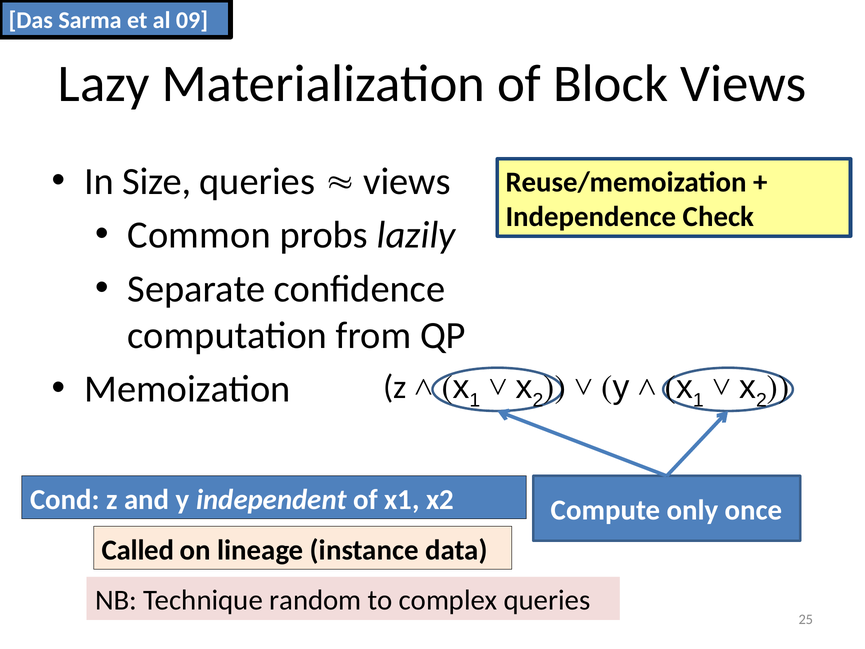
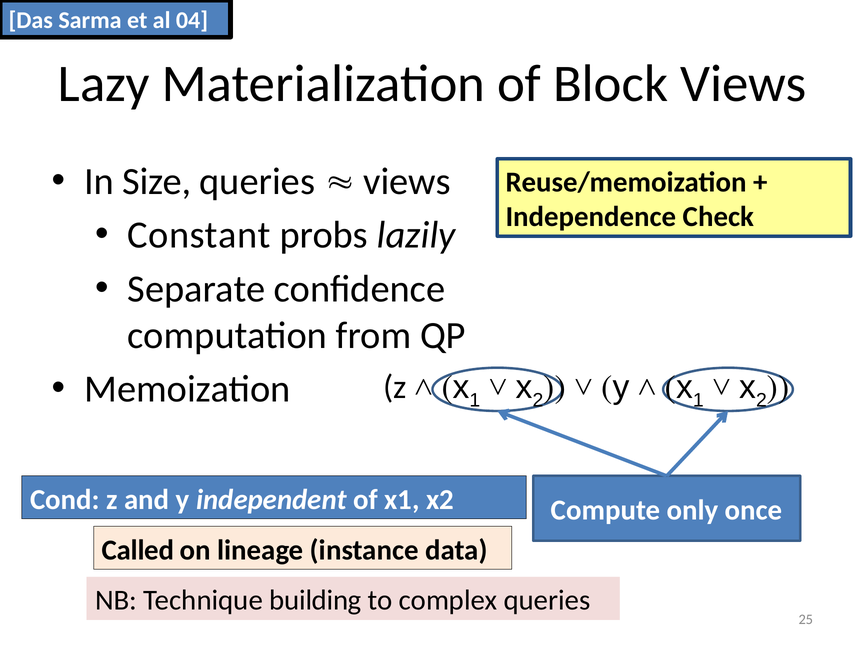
09: 09 -> 04 (192, 20)
Common: Common -> Constant (199, 235)
random: random -> building (315, 600)
